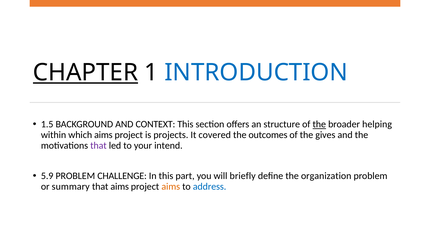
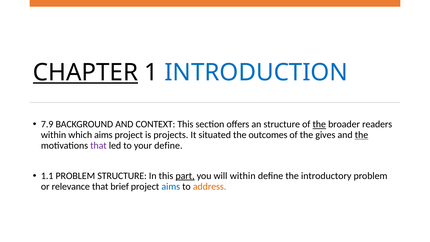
1.5: 1.5 -> 7.9 (47, 124)
helping: helping -> readers (377, 124)
covered: covered -> situated (215, 135)
the underline: none -> present (361, 135)
your intend: intend -> define (168, 146)
5.9: 5.9 -> 1.1 (47, 176)
PROBLEM CHALLENGE: CHALLENGE -> STRUCTURE (122, 176)
part underline: none -> present (185, 176)
will briefly: briefly -> within (243, 176)
organization: organization -> introductory (326, 176)
summary: summary -> relevance (71, 186)
that aims: aims -> brief (120, 186)
aims colour: orange -> blue (171, 186)
address colour: blue -> orange (210, 186)
